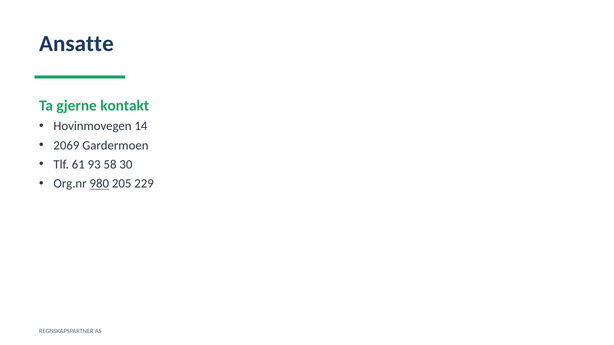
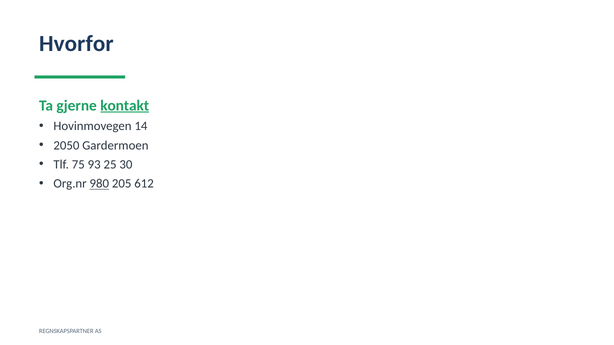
Ansatte: Ansatte -> Hvorfor (76, 44)
kontakt underline: none -> present (125, 106)
2069: 2069 -> 2050 (66, 145)
61: 61 -> 75 (78, 165)
58: 58 -> 25 (110, 165)
229: 229 -> 612 (144, 184)
